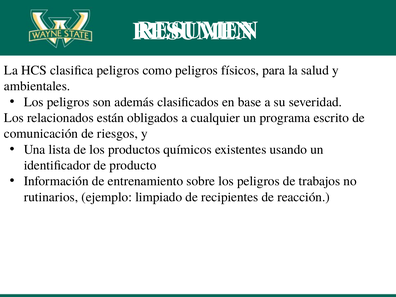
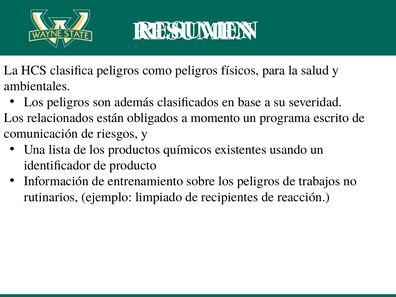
cualquier: cualquier -> momento (215, 118)
